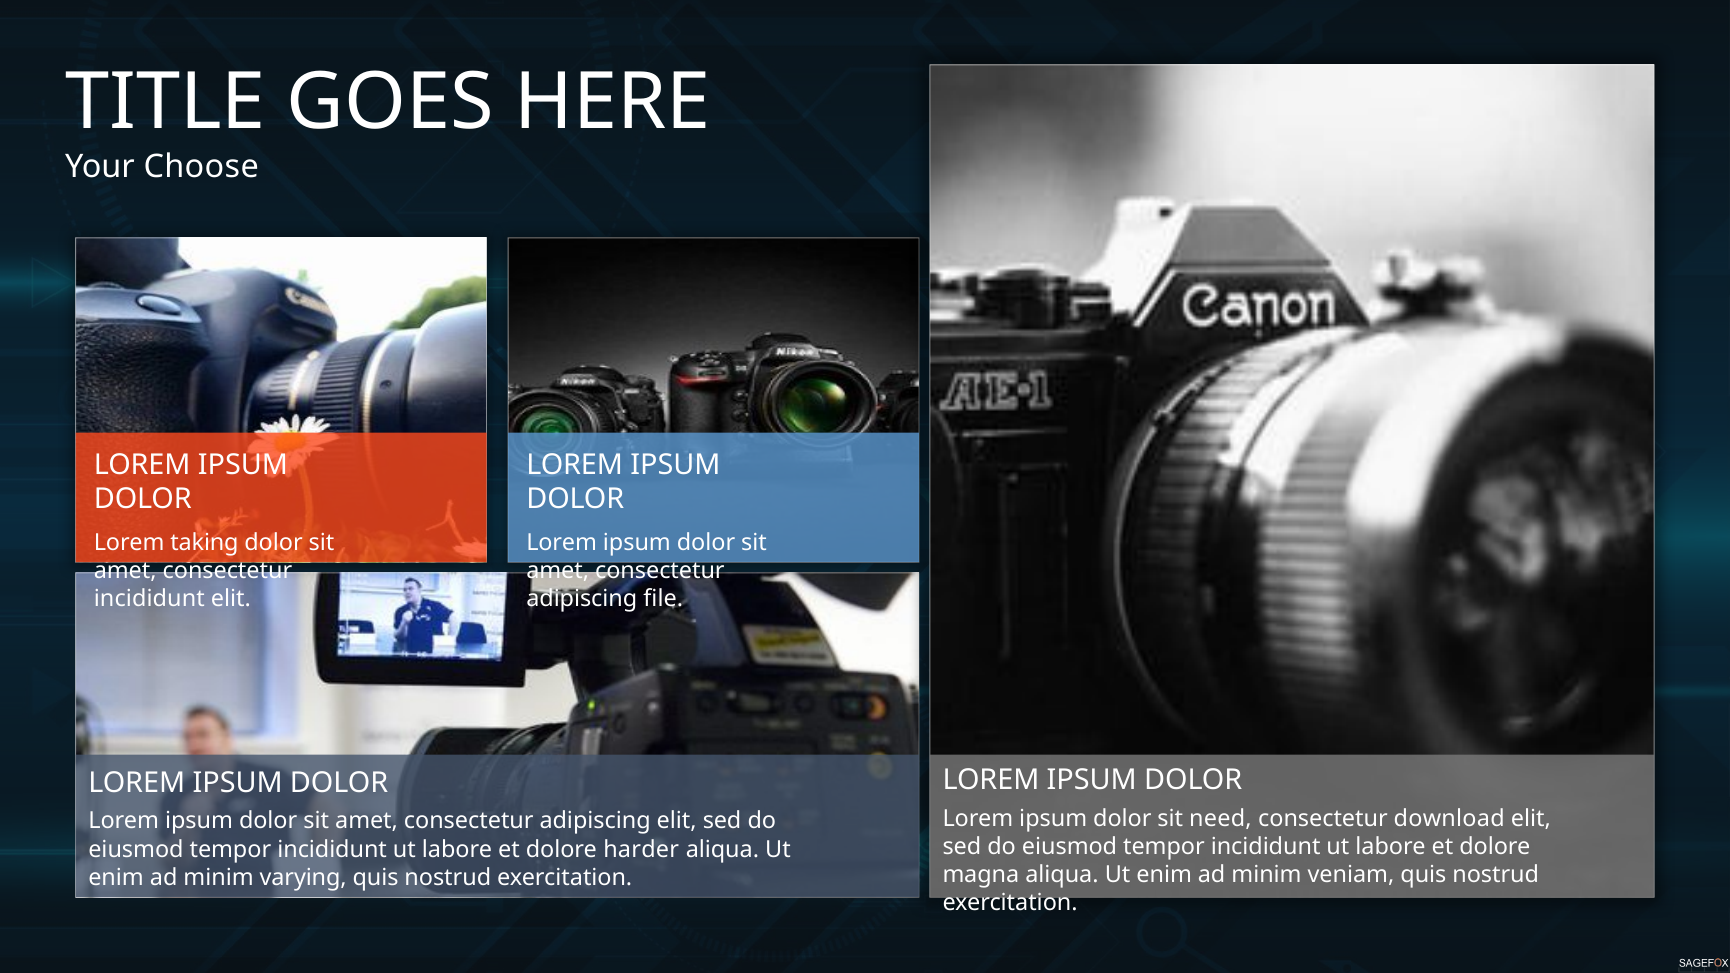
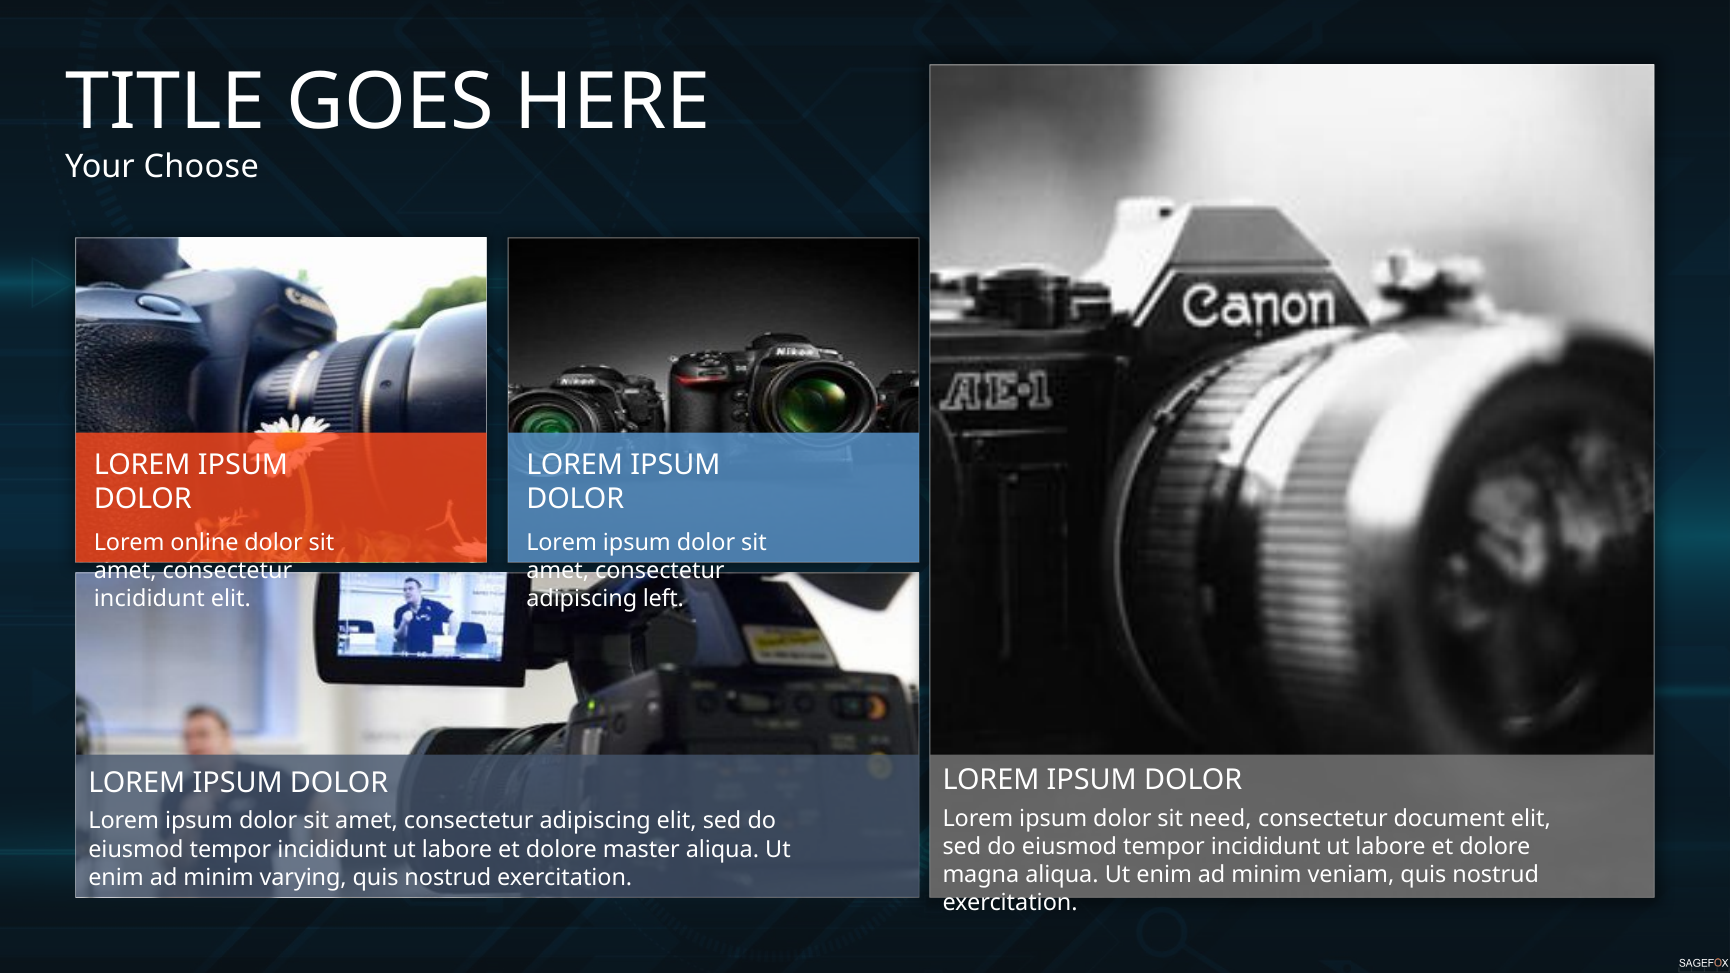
taking: taking -> online (204, 543)
file: file -> left (663, 599)
download: download -> document (1449, 819)
harder: harder -> master (641, 849)
